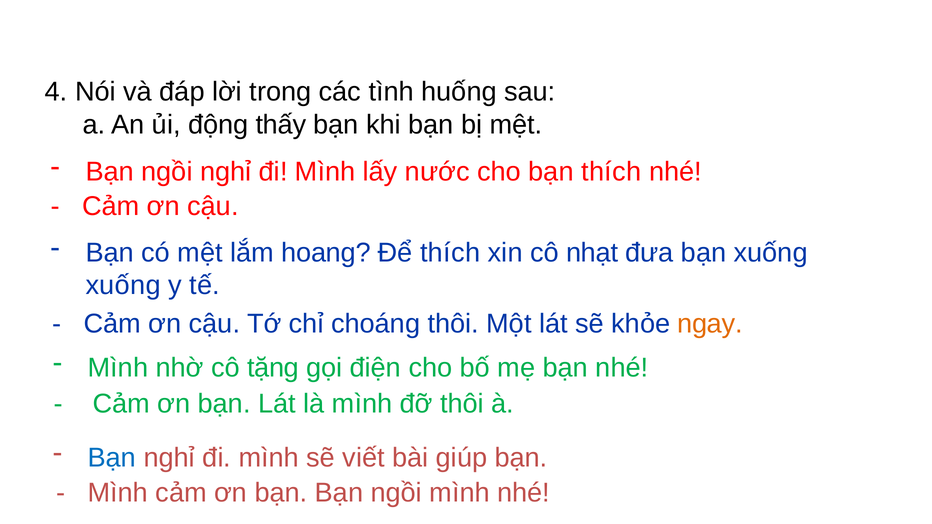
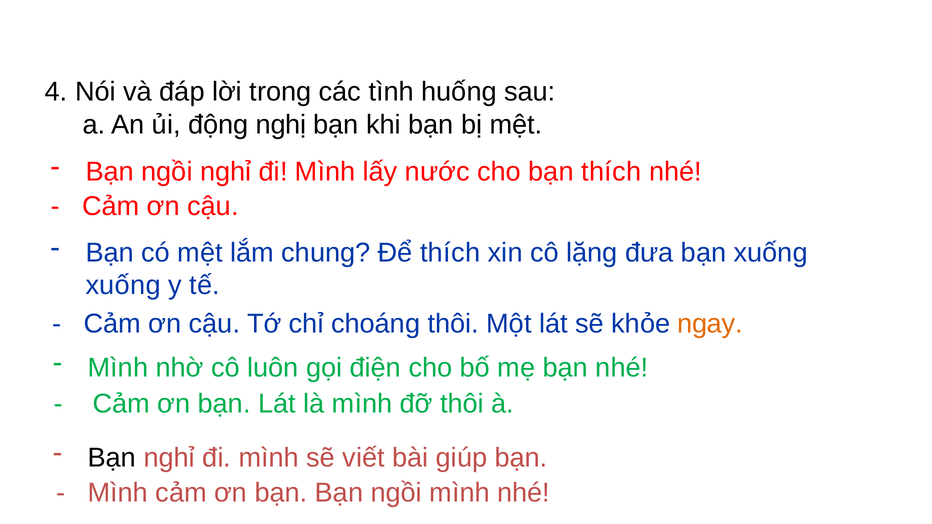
thấy: thấy -> nghị (281, 125)
hoang: hoang -> chung (326, 253)
nhạt: nhạt -> lặng (592, 253)
tặng: tặng -> luôn (273, 368)
Bạn colour: blue -> black (112, 458)
